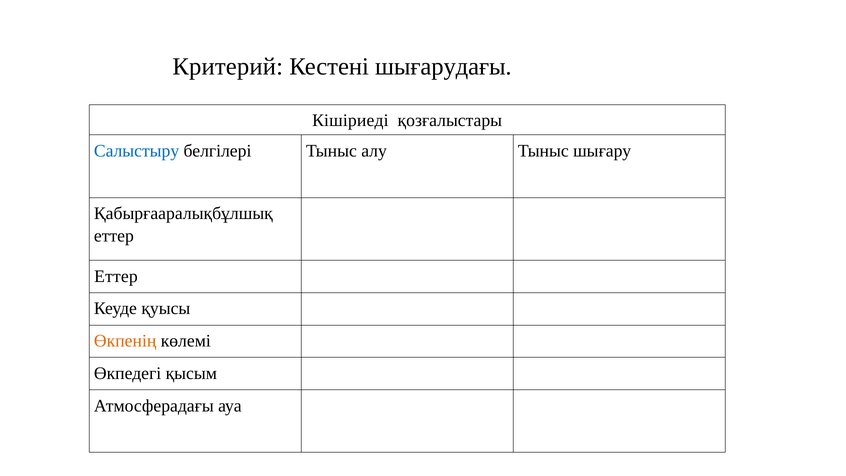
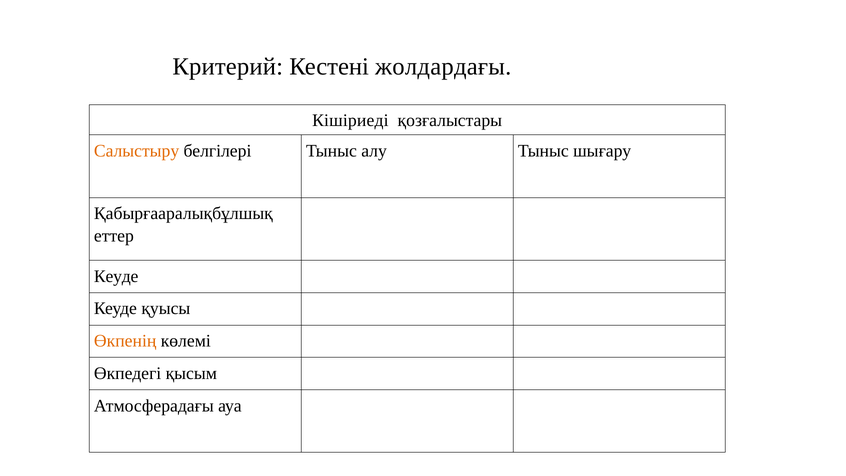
шығарудағы: шығарудағы -> жолдардағы (443, 67)
Салыстыру colour: blue -> orange (137, 151)
Еттер: Еттер -> Кеуде (116, 276)
